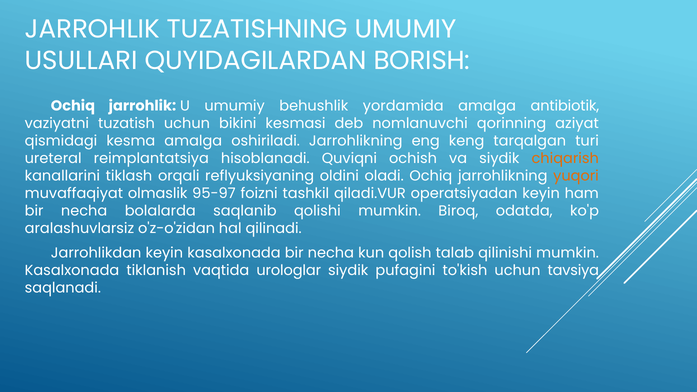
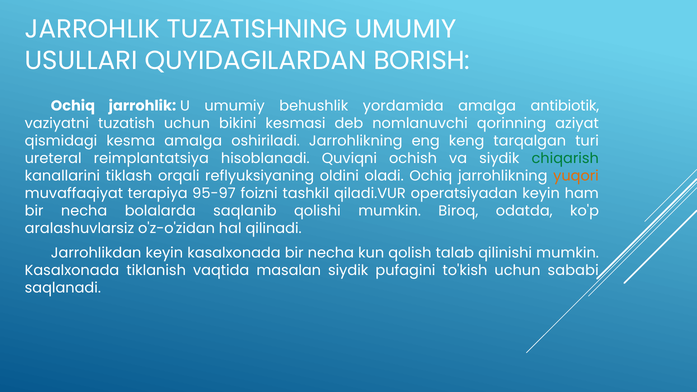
chiqarish colour: orange -> green (565, 159)
olmaslik: olmaslik -> terapiya (158, 193)
urologlar: urologlar -> masalan (289, 270)
tavsiya: tavsiya -> sababi (573, 270)
